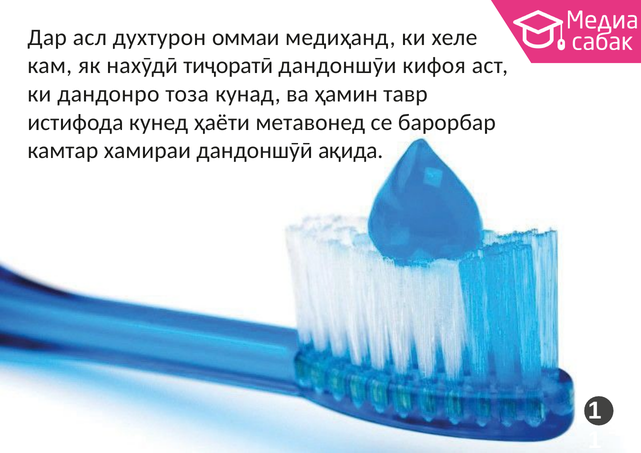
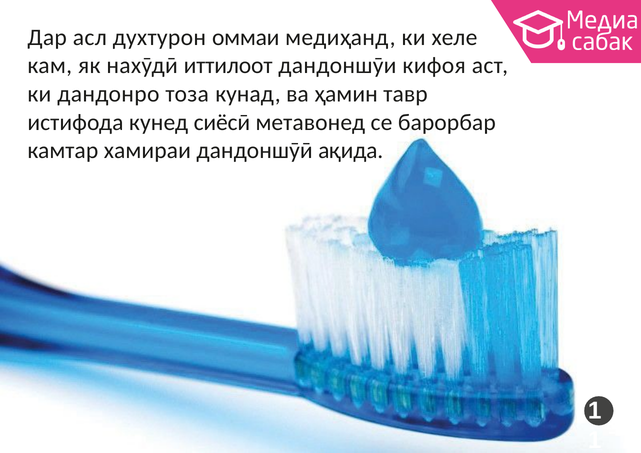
тиҷоратӣ: тиҷоратӣ -> иттилоот (228, 66)
ҳаёти: ҳаёти -> сиёсӣ (222, 122)
